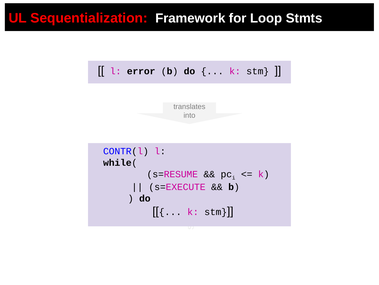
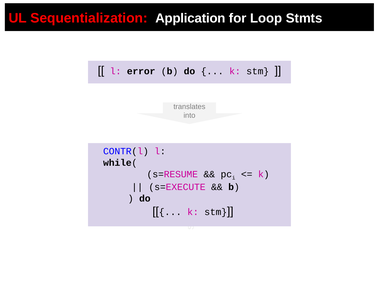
Framework: Framework -> Application (190, 18)
